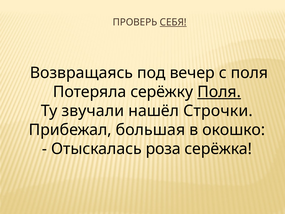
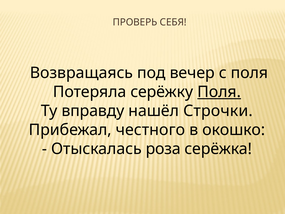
СЕБЯ underline: present -> none (173, 22)
звучали: звучали -> вправду (93, 111)
большая: большая -> честного (150, 130)
